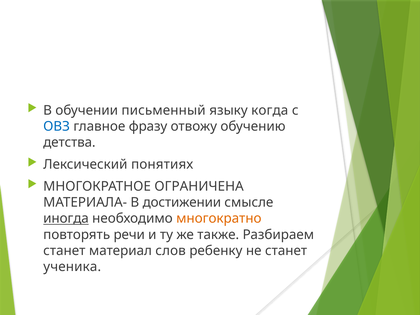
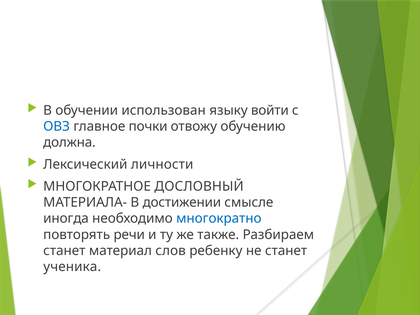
письменный: письменный -> использован (164, 110)
когда: когда -> войти (270, 110)
фразу: фразу -> почки (148, 126)
детства: детства -> должна (69, 142)
понятиях: понятиях -> личности (162, 164)
ОГРАНИЧЕНА: ОГРАНИЧЕНА -> ДОСЛОВНЫЙ (199, 186)
иногда underline: present -> none (66, 219)
многократно colour: orange -> blue (219, 219)
